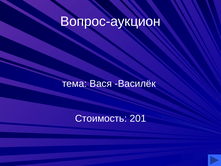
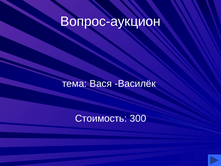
201: 201 -> 300 (138, 118)
